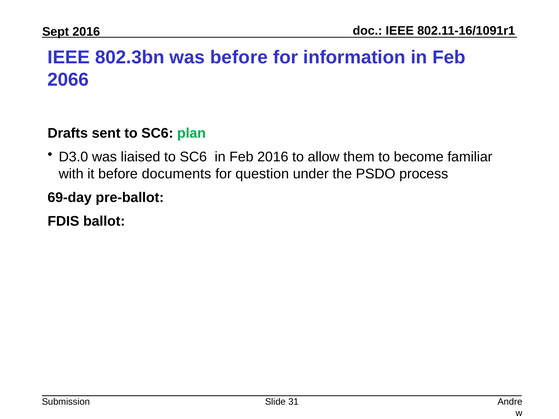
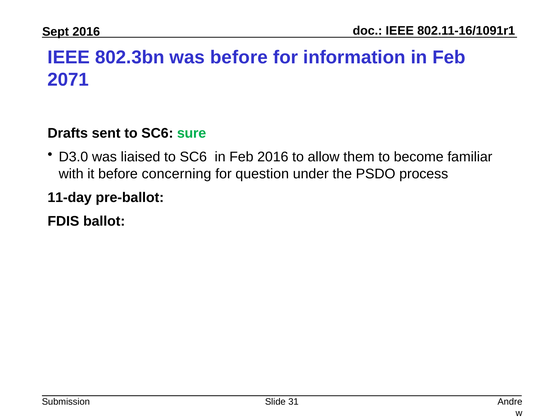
2066: 2066 -> 2071 (68, 80)
plan: plan -> sure (192, 133)
documents: documents -> concerning (177, 174)
69-day: 69-day -> 11-day (70, 198)
